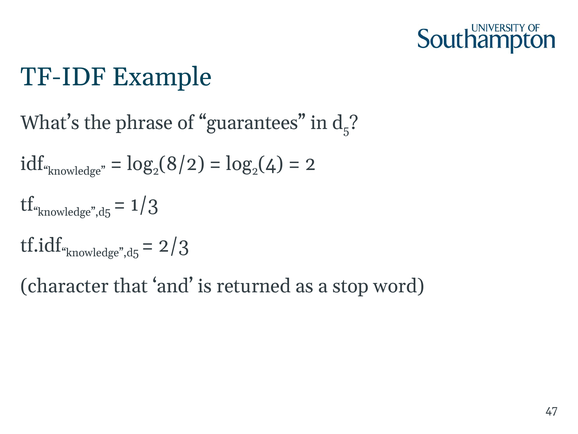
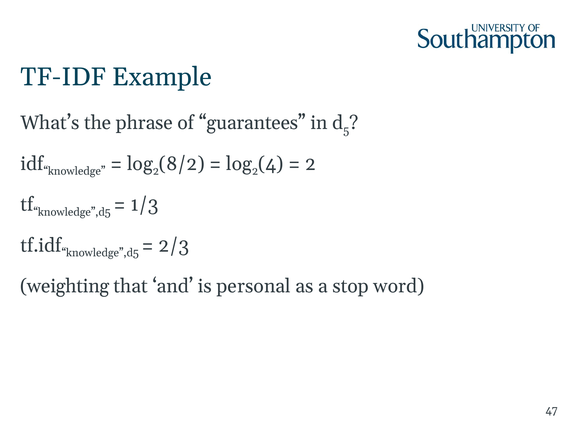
character: character -> weighting (65, 286)
returned: returned -> personal (254, 286)
